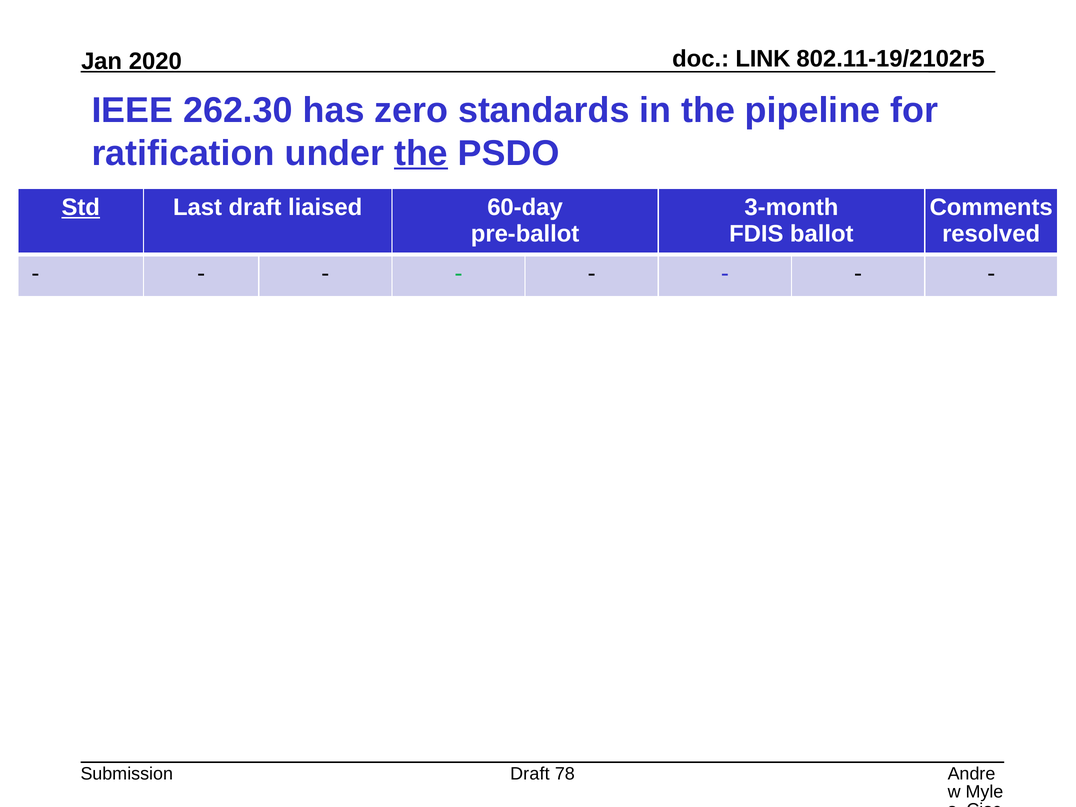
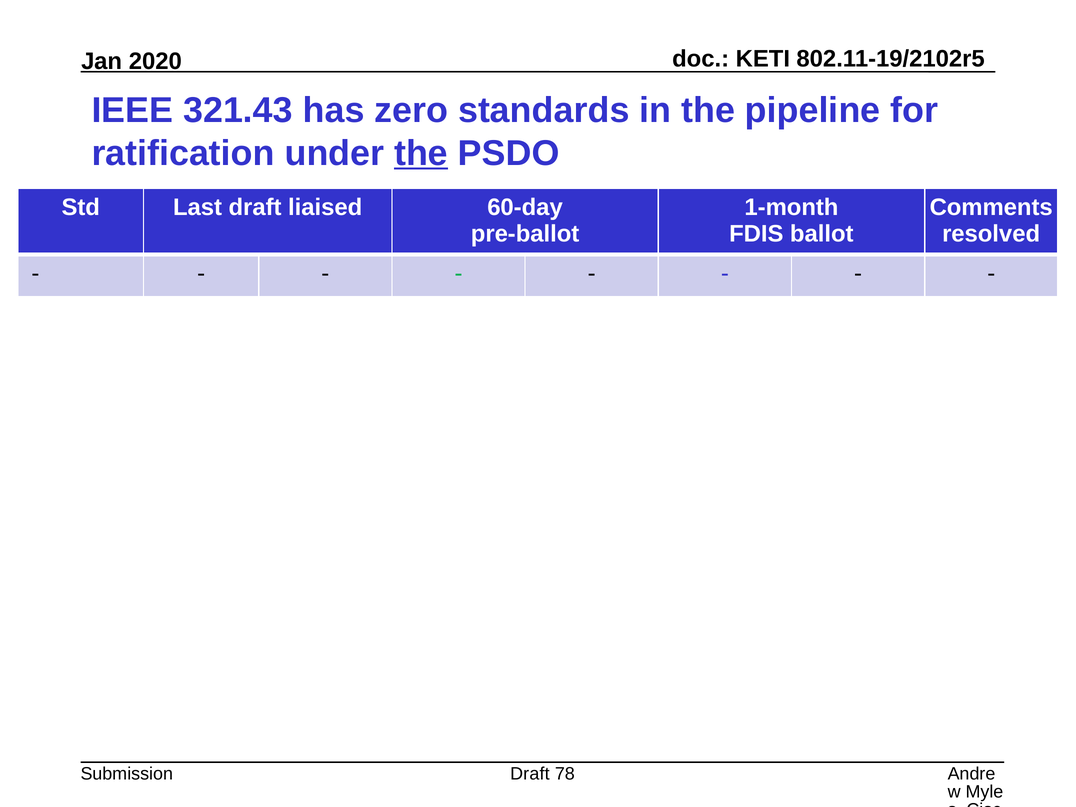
LINK: LINK -> KETI (763, 59)
262.30: 262.30 -> 321.43 (238, 110)
Std underline: present -> none (81, 207)
3-month: 3-month -> 1-month (791, 207)
